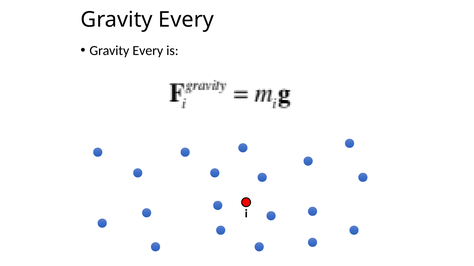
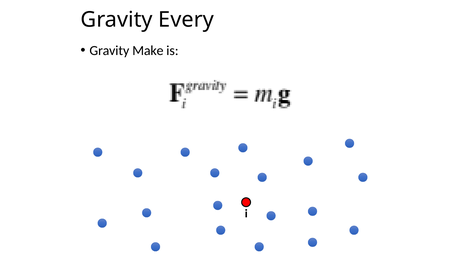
Every: Every -> Make (148, 51)
